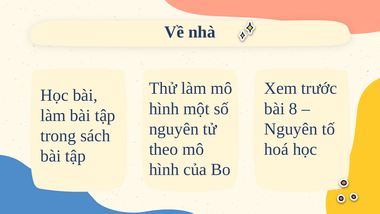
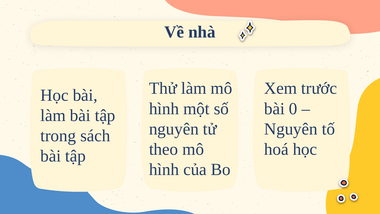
8: 8 -> 0 (293, 109)
